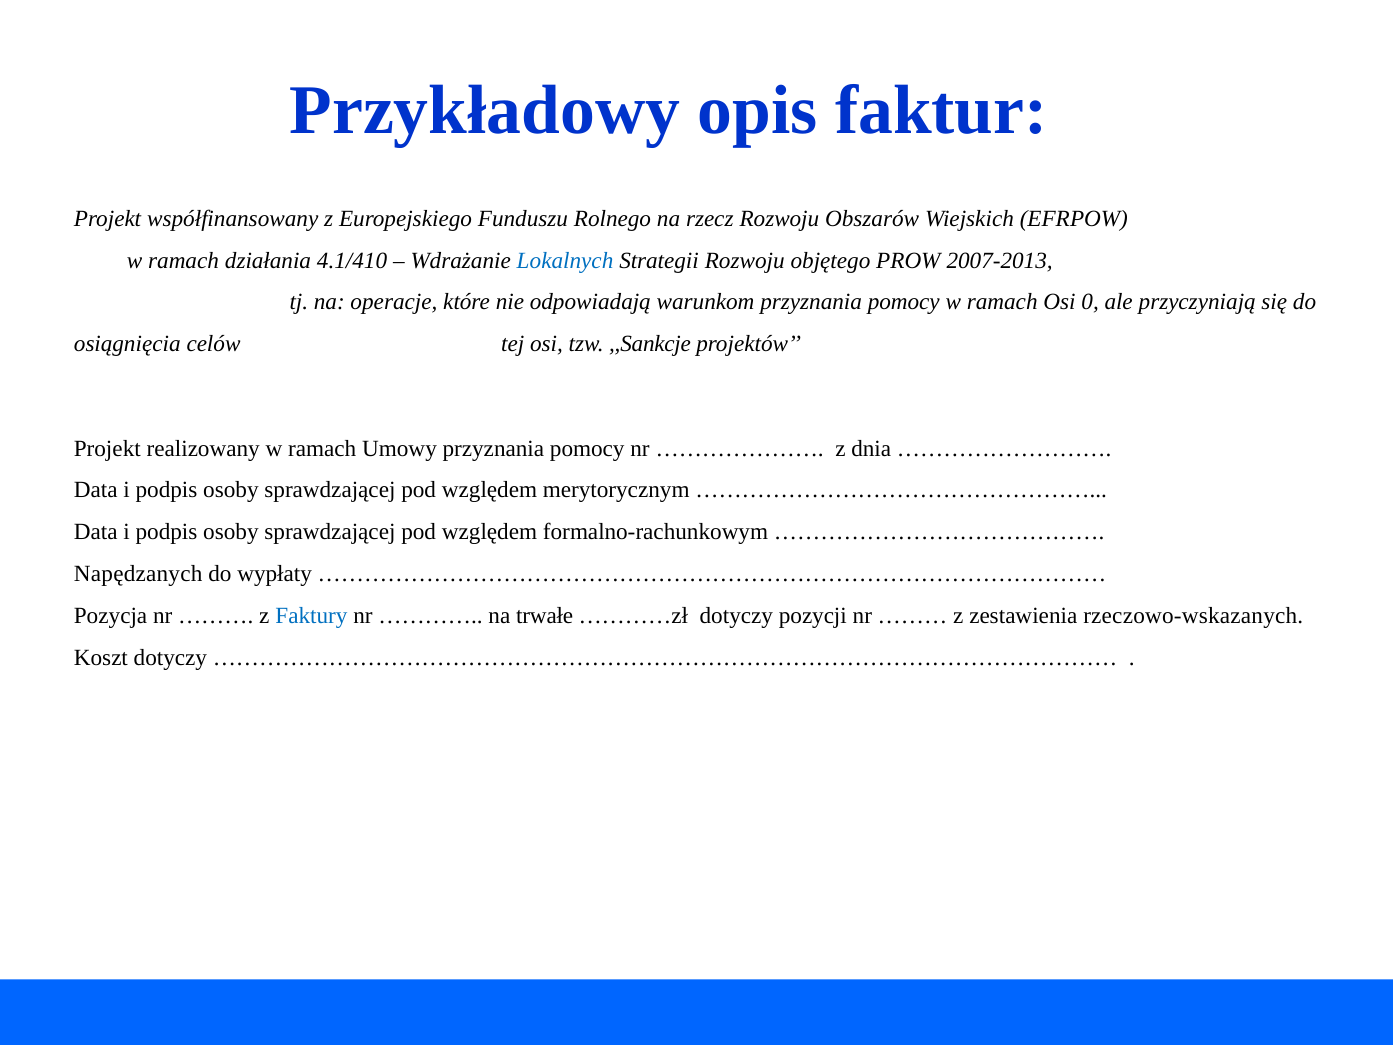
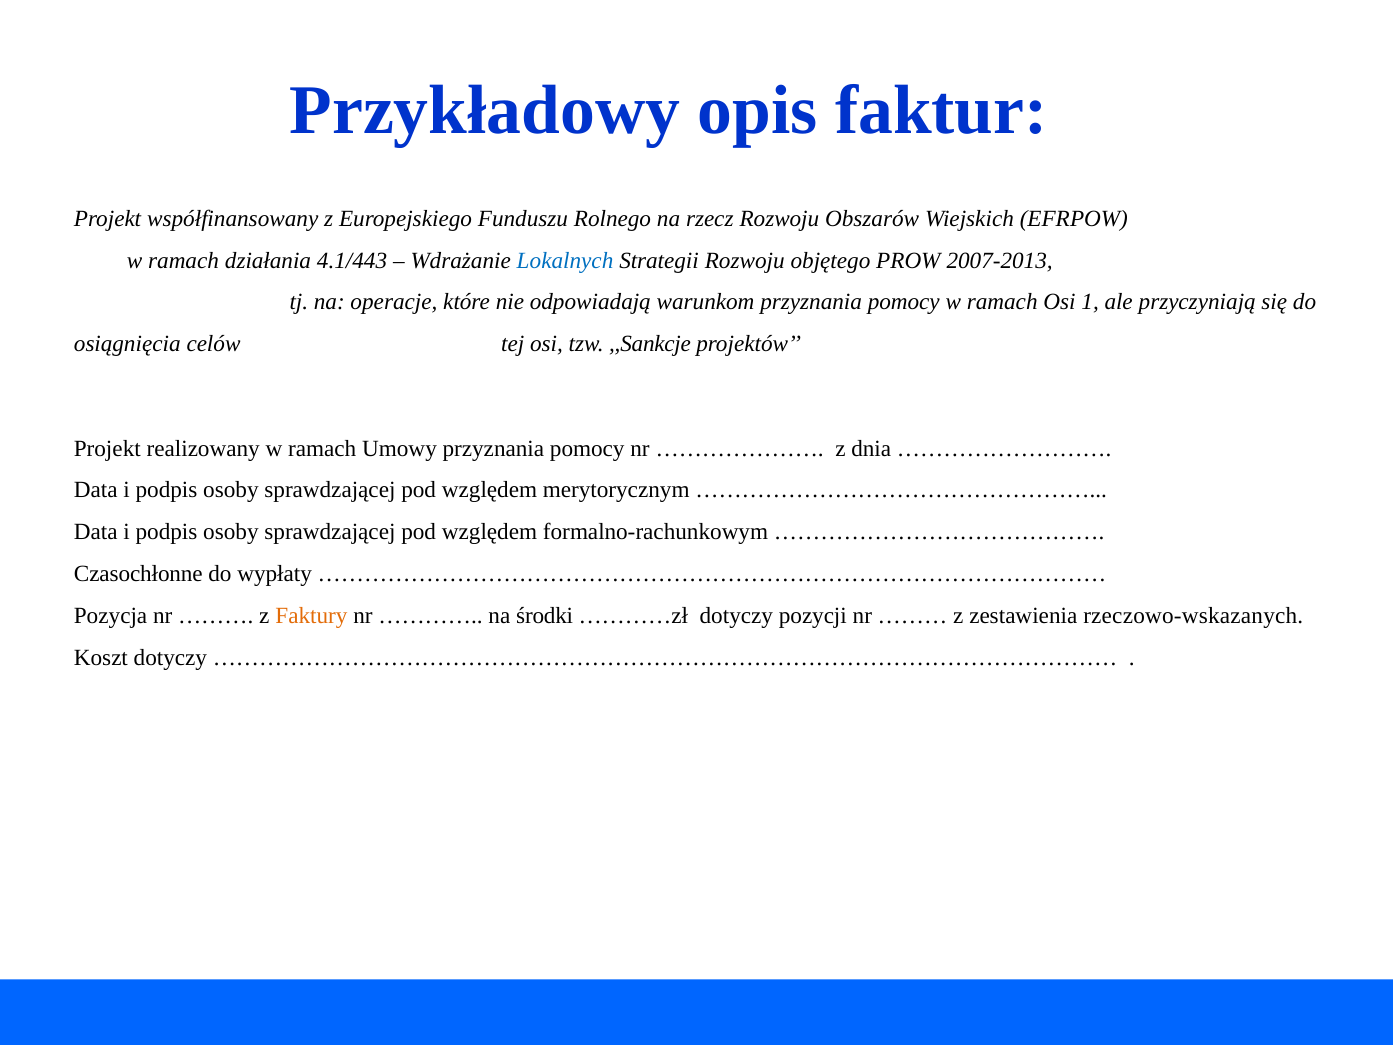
4.1/410: 4.1/410 -> 4.1/443 (352, 260)
0: 0 -> 1 (1090, 302)
Napędzanych: Napędzanych -> Czasochłonne (138, 574)
Faktury colour: blue -> orange (311, 616)
trwałe: trwałe -> środki (545, 616)
